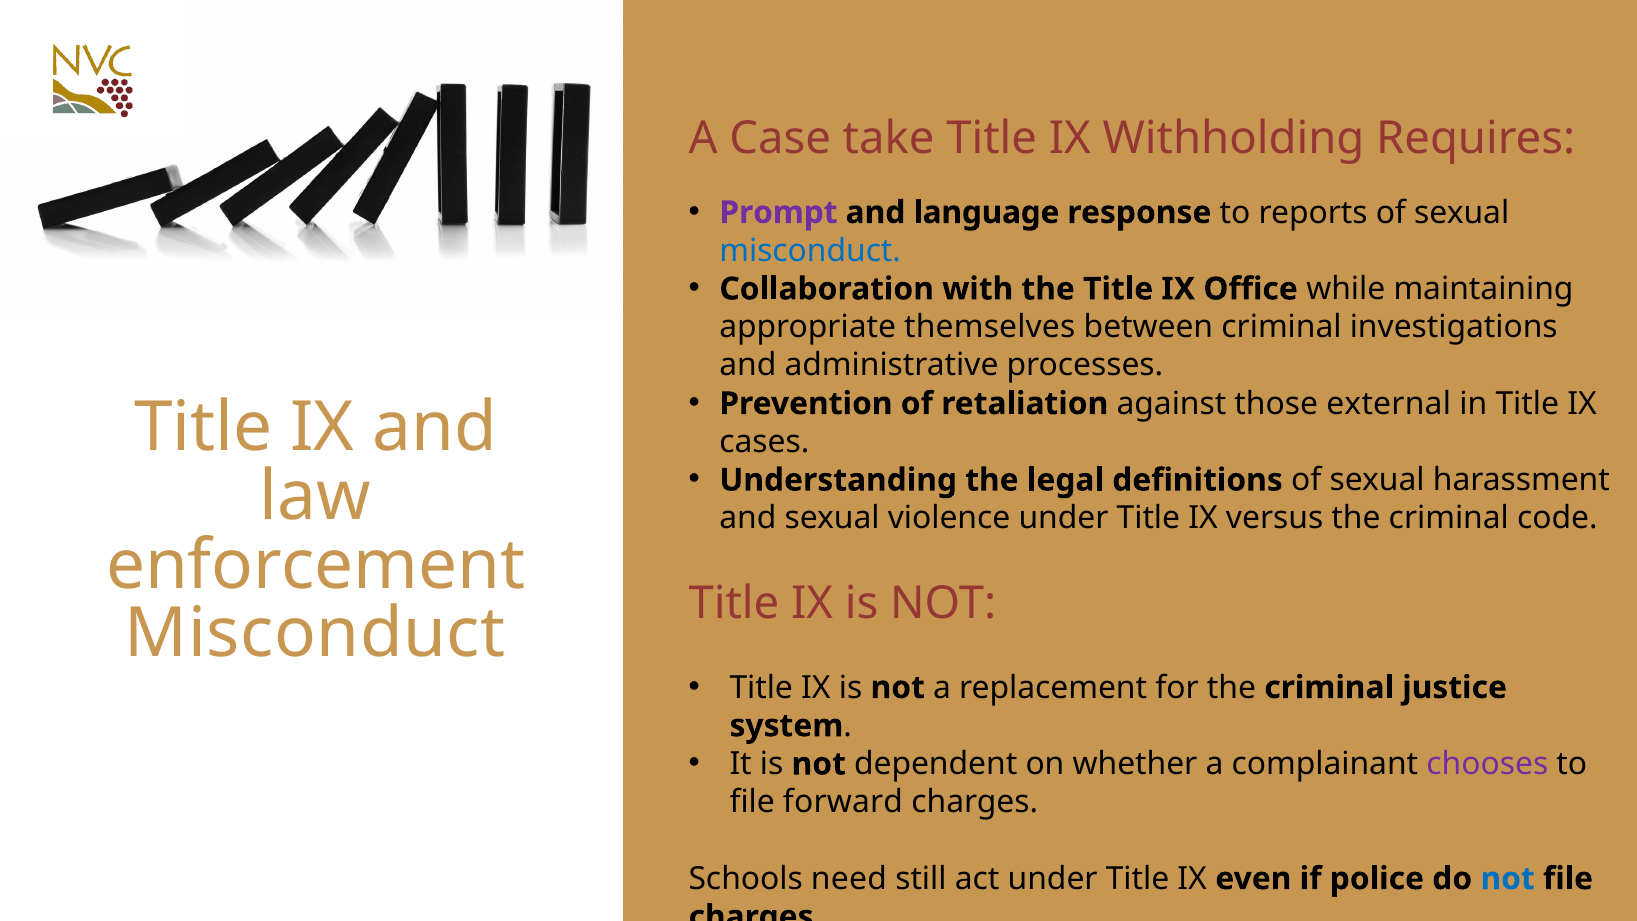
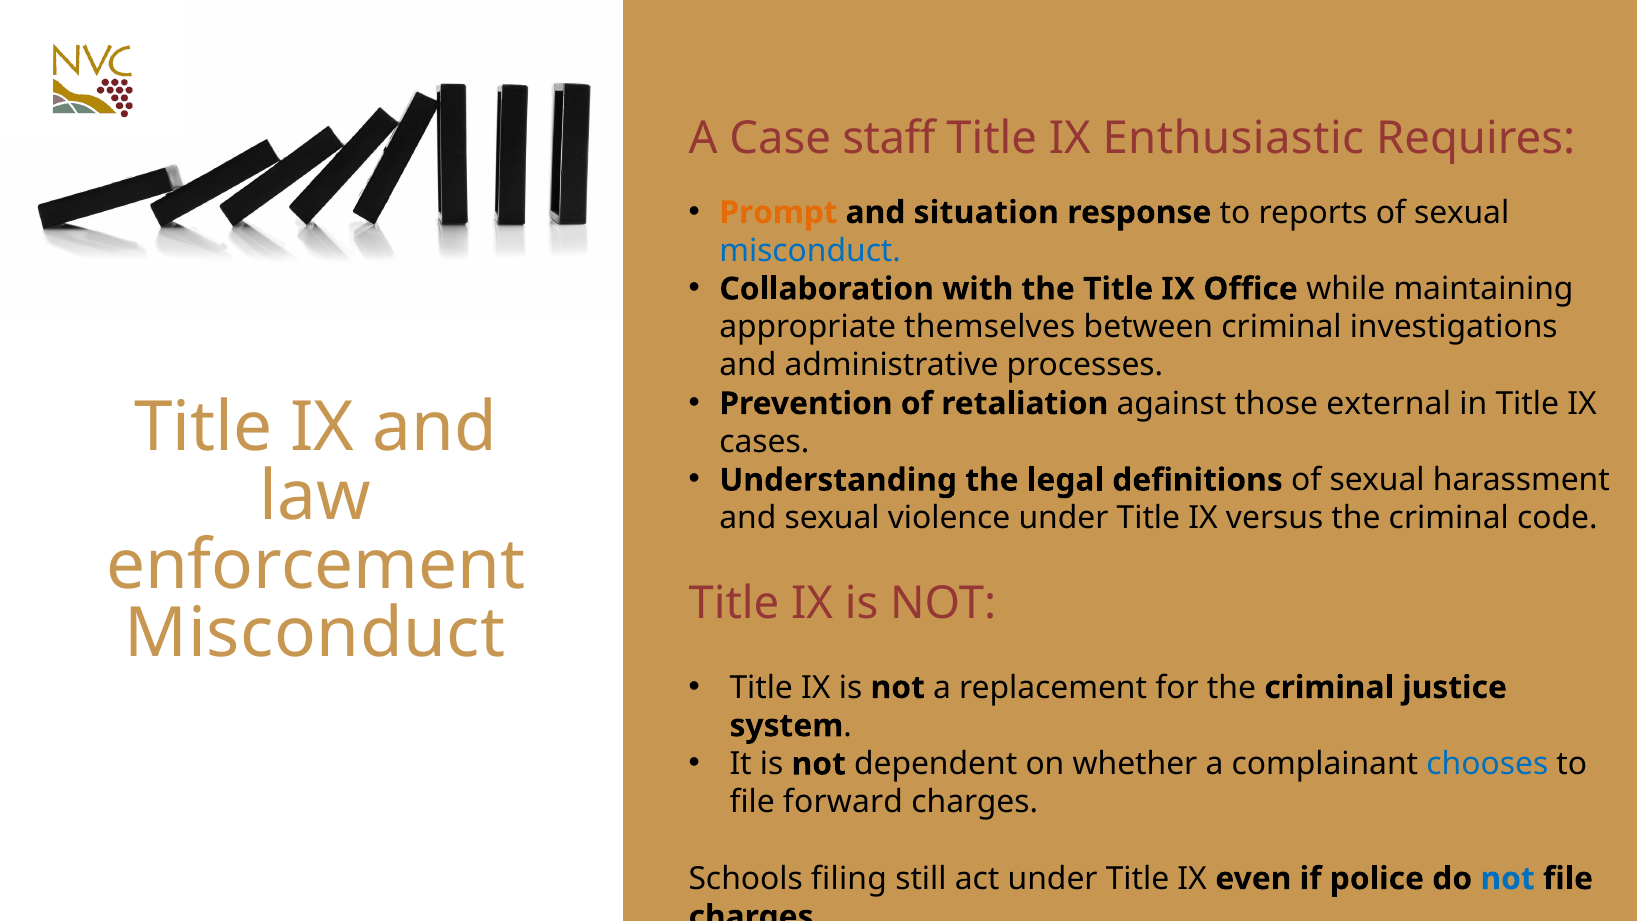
take: take -> staff (889, 138)
Withholding: Withholding -> Enthusiastic (1233, 138)
Prompt colour: purple -> orange (778, 212)
language: language -> situation (986, 212)
chooses colour: purple -> blue (1487, 764)
need: need -> filing (849, 879)
